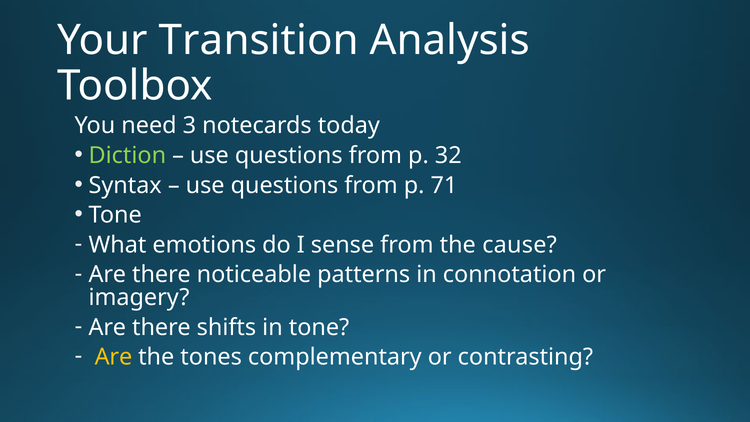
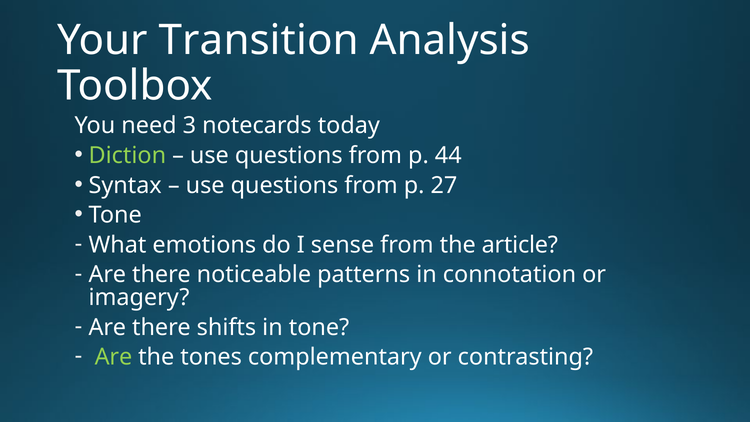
32: 32 -> 44 (448, 155)
71: 71 -> 27 (444, 185)
cause: cause -> article (520, 245)
Are colour: yellow -> light green (113, 357)
